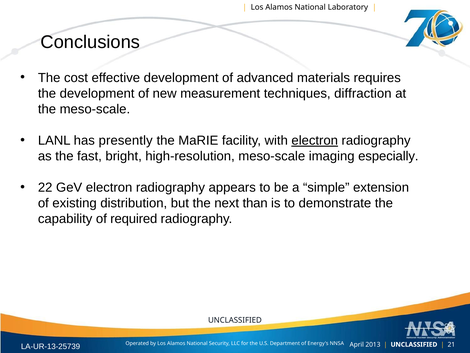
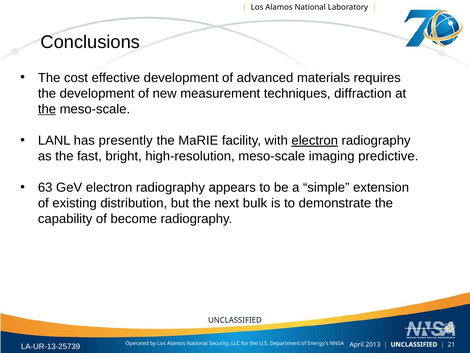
the underline: none -> present (47, 109)
especially: especially -> predictive (388, 156)
22: 22 -> 63 (45, 187)
than: than -> bulk (255, 203)
required: required -> become (134, 219)
